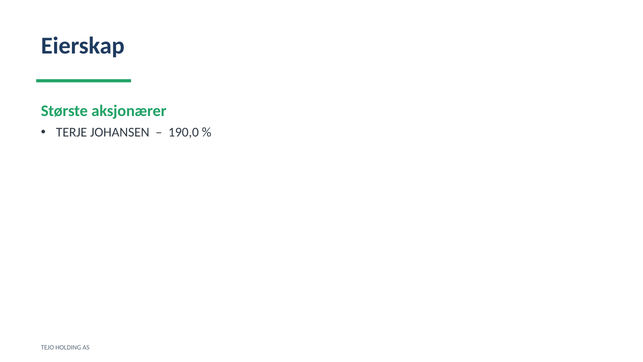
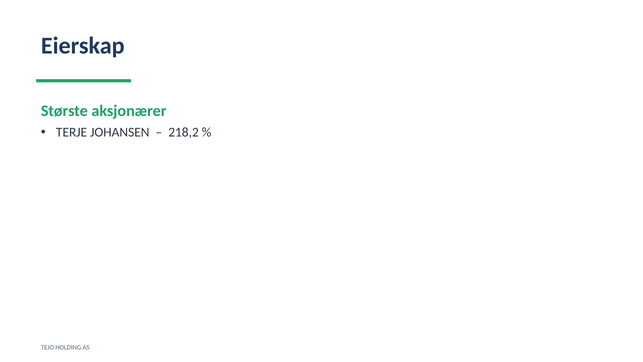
190,0: 190,0 -> 218,2 (184, 132)
